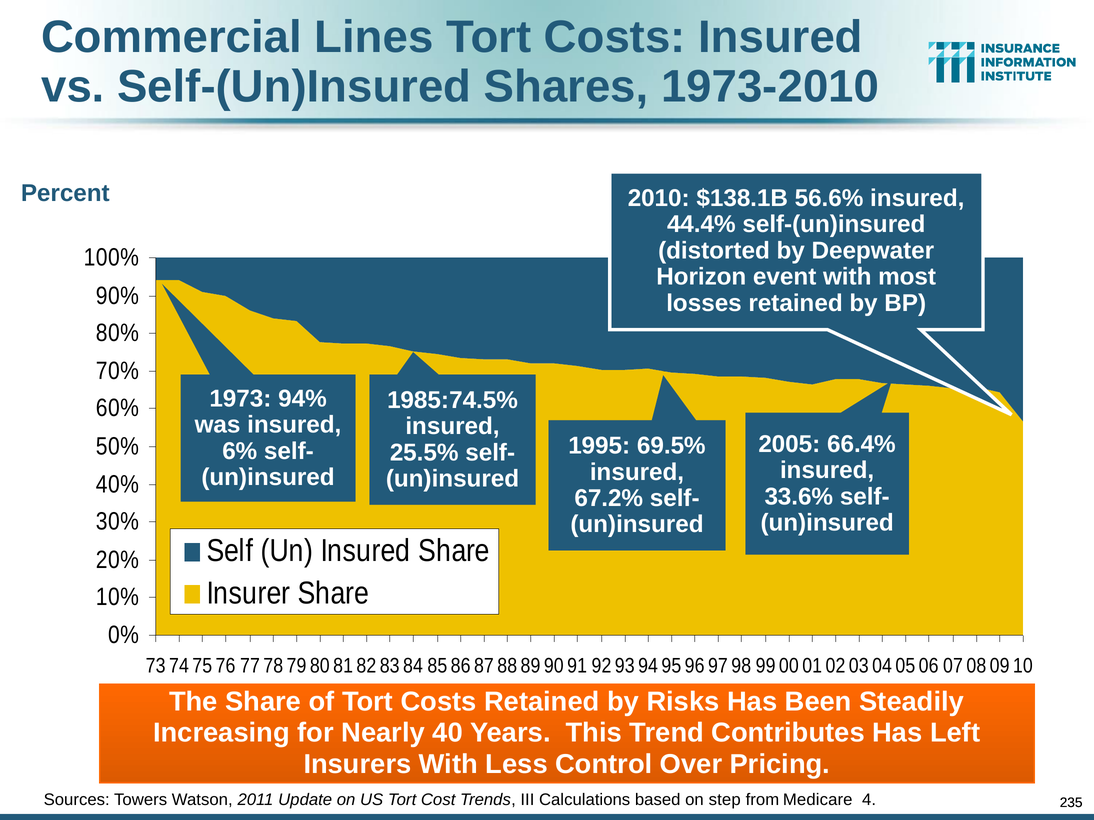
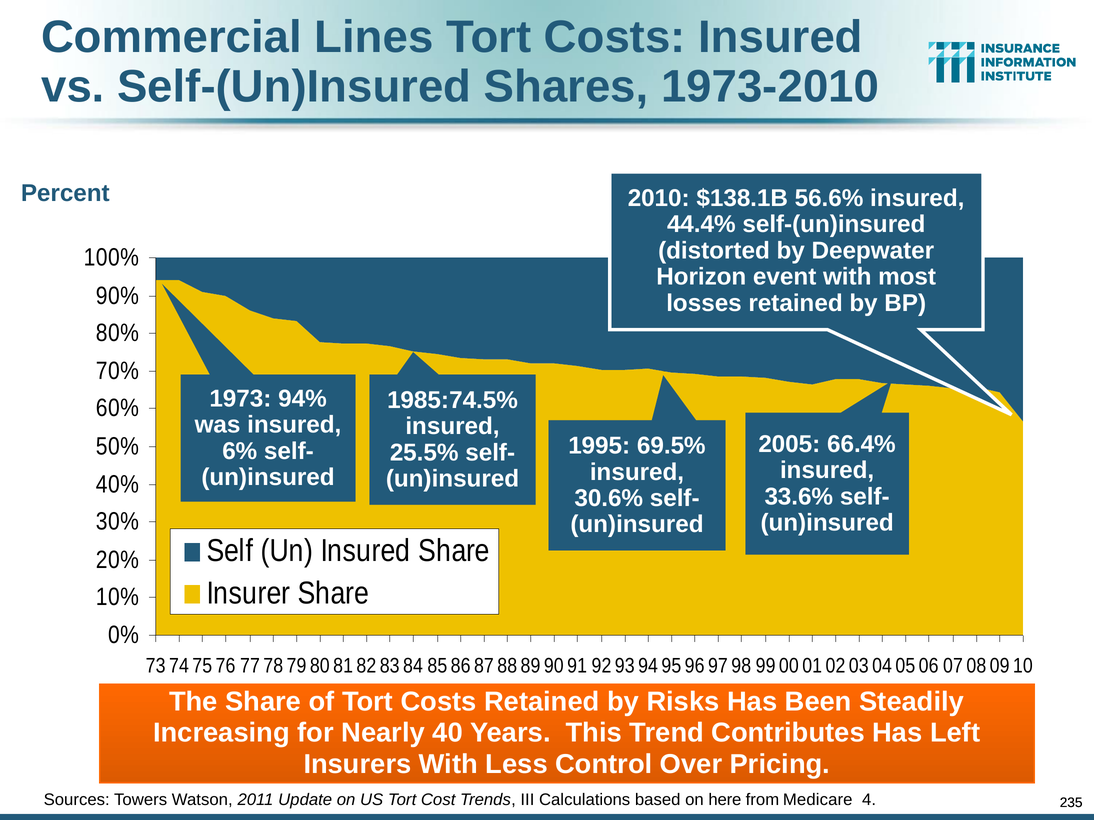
67.2%: 67.2% -> 30.6% (609, 499)
step: step -> here (725, 800)
